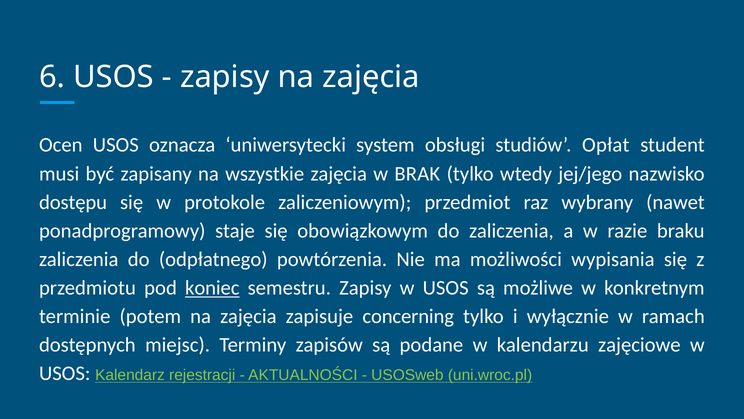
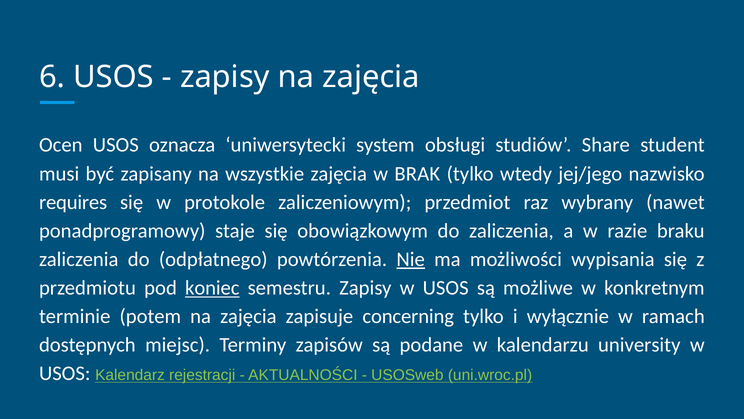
Opłat: Opłat -> Share (606, 145)
dostępu: dostępu -> requires (73, 202)
Nie underline: none -> present (411, 259)
zajęciowe: zajęciowe -> university (639, 345)
